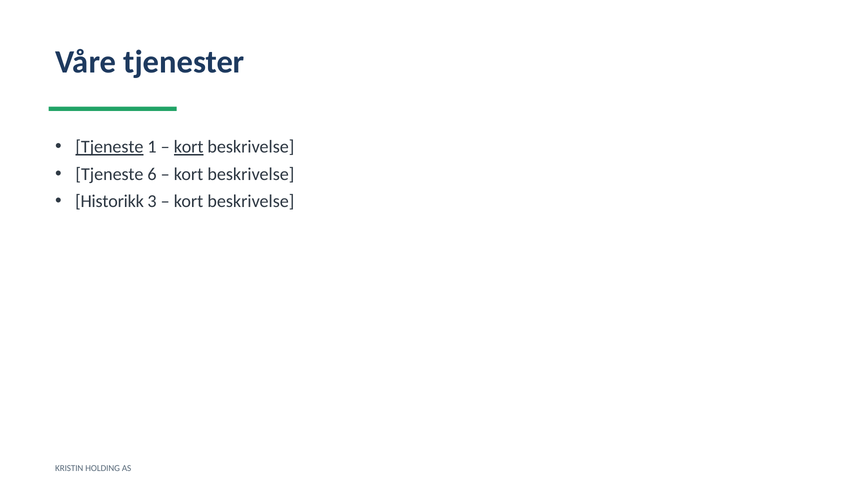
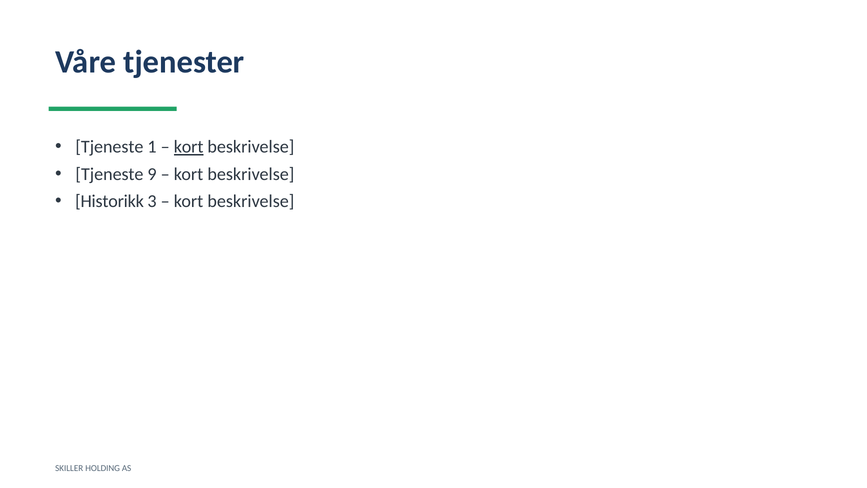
Tjeneste underline: present -> none (109, 147)
6: 6 -> 9 (152, 174)
KRISTIN: KRISTIN -> SKILLER (69, 468)
